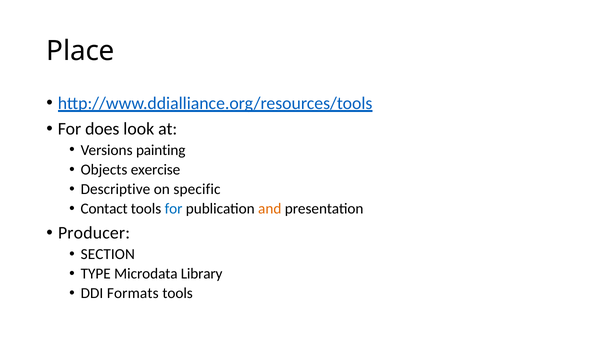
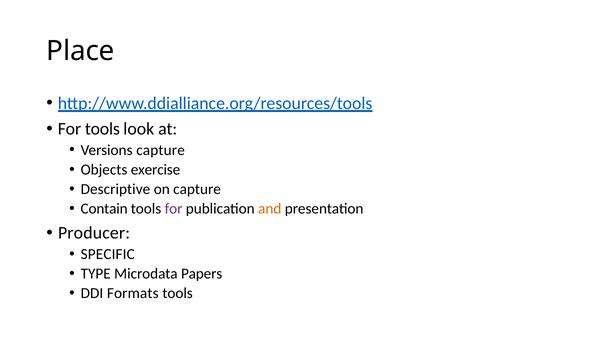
For does: does -> tools (102, 129)
Versions painting: painting -> capture (161, 150)
on specific: specific -> capture (197, 189)
Contact: Contact -> Contain (104, 209)
for colour: blue -> purple (174, 209)
SECTION: SECTION -> SPECIFIC (108, 254)
Library: Library -> Papers (202, 273)
